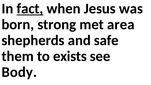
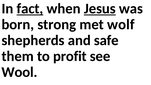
Jesus underline: none -> present (100, 9)
area: area -> wolf (121, 24)
exists: exists -> profit (70, 56)
Body: Body -> Wool (19, 72)
